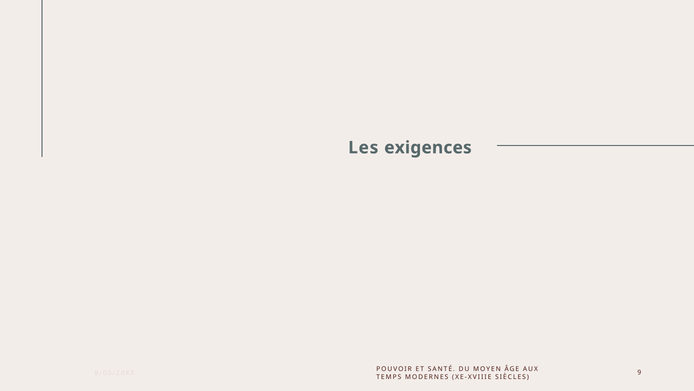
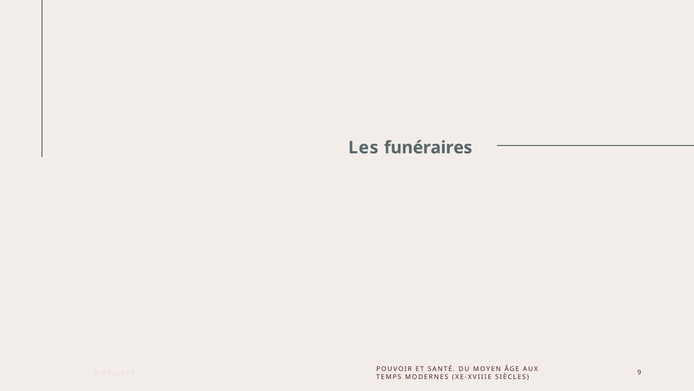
exigences: exigences -> funéraires (428, 147)
